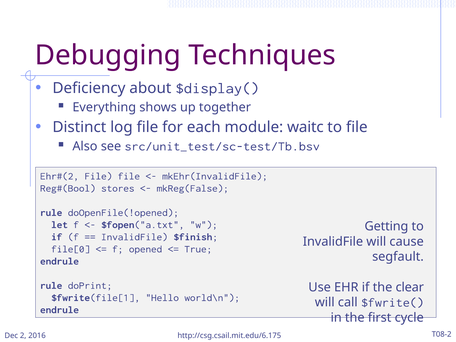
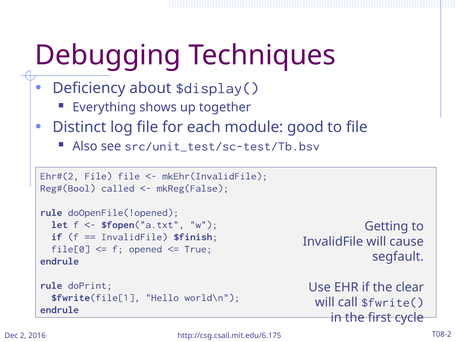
waitc: waitc -> good (305, 127)
stores: stores -> called (118, 188)
